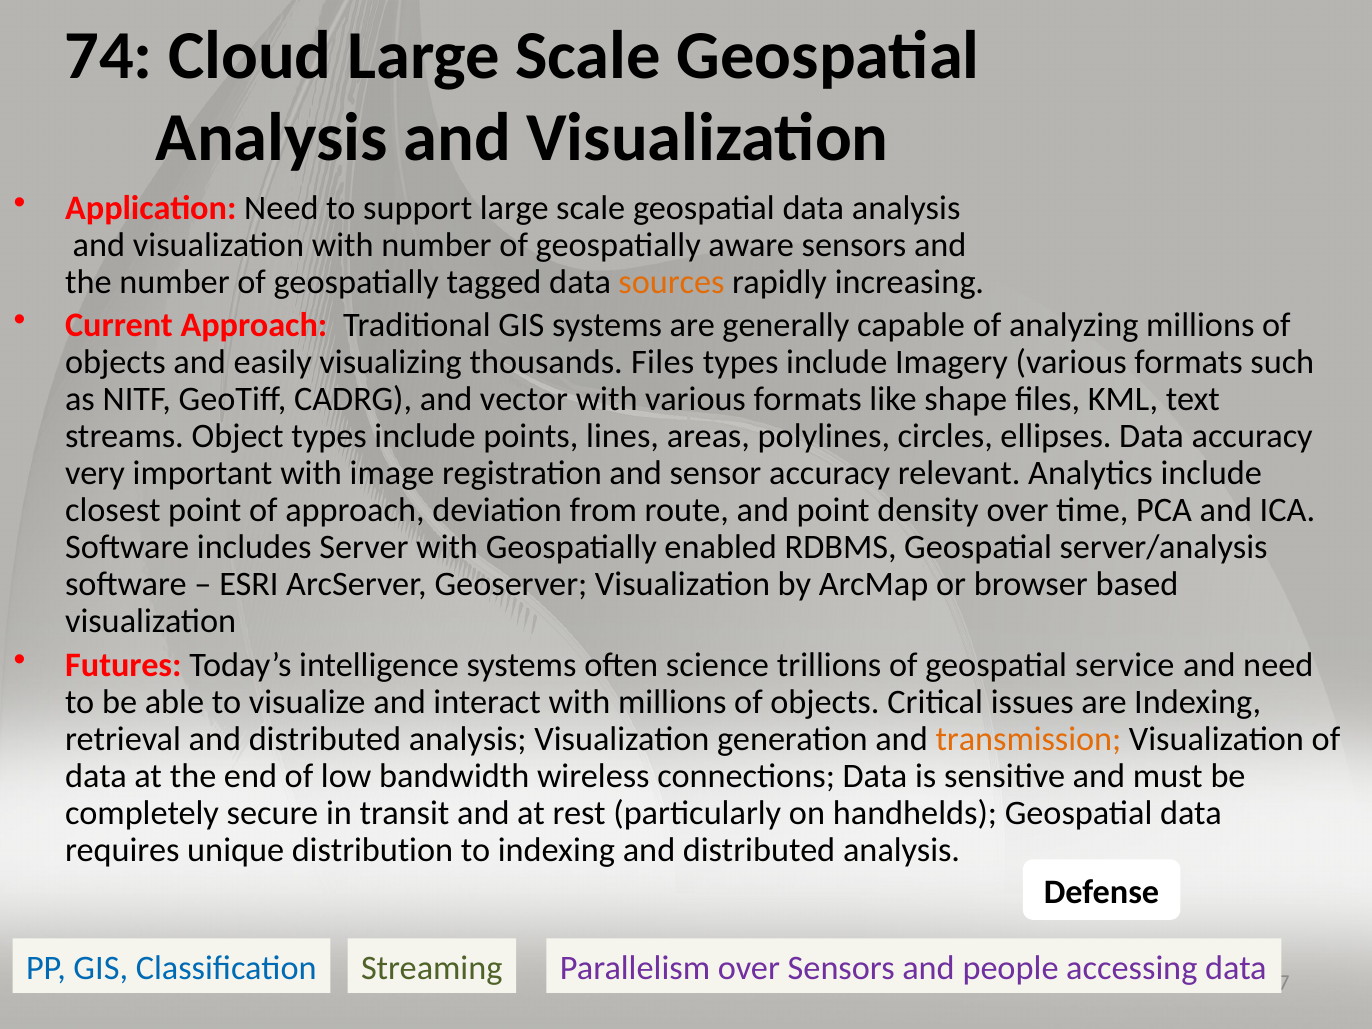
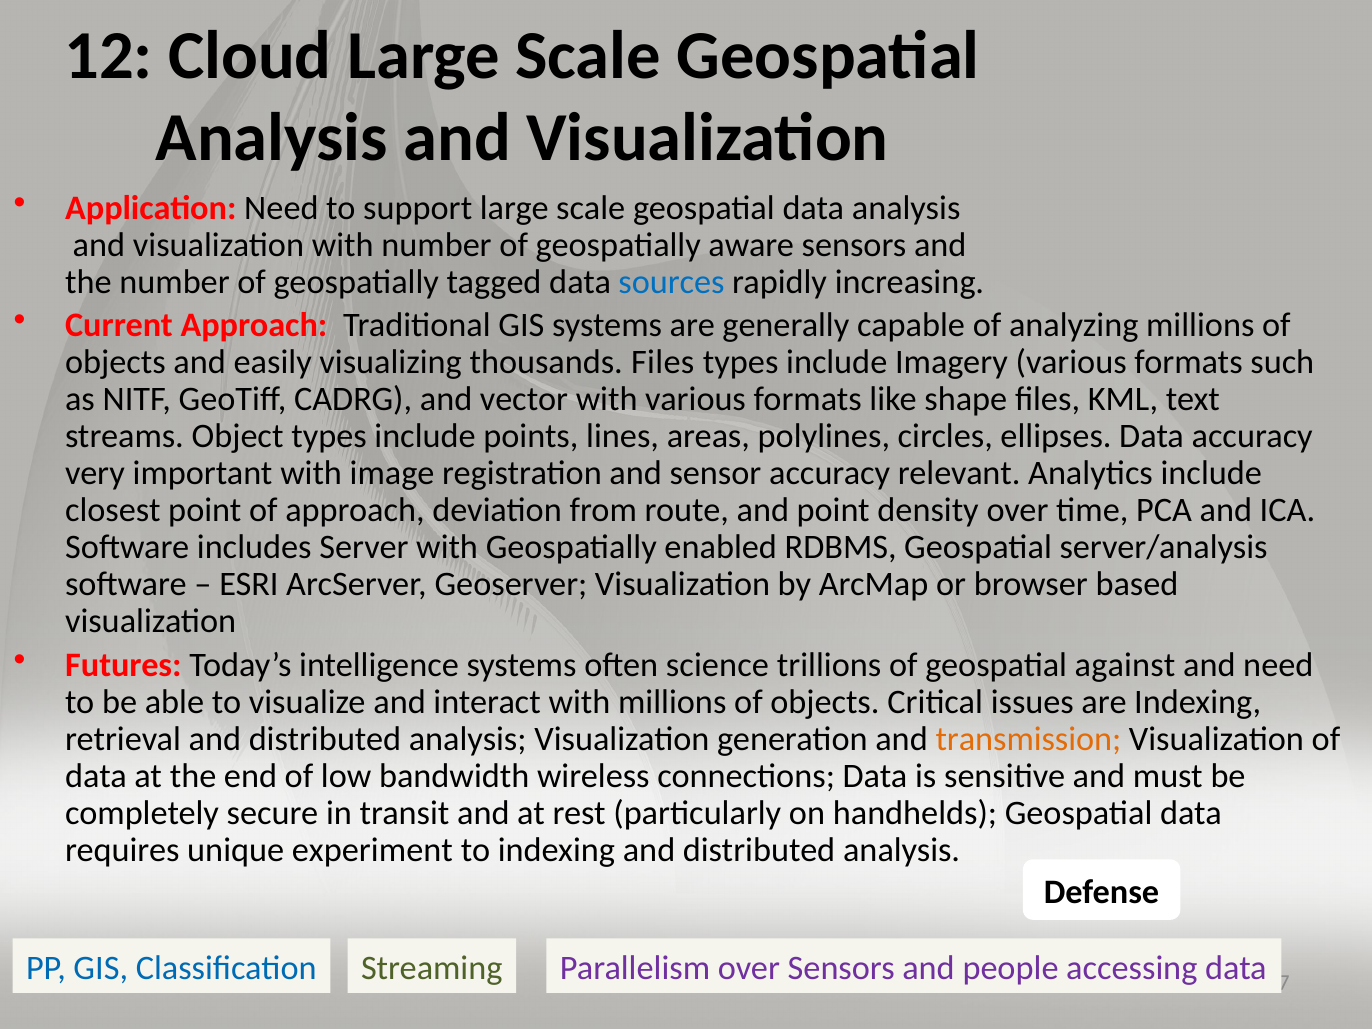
74: 74 -> 12 (109, 56)
sources colour: orange -> blue (671, 282)
service: service -> against (1125, 665)
distribution: distribution -> experiment (372, 850)
